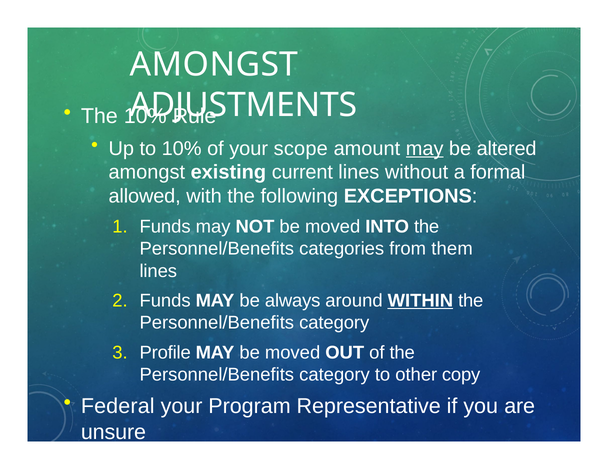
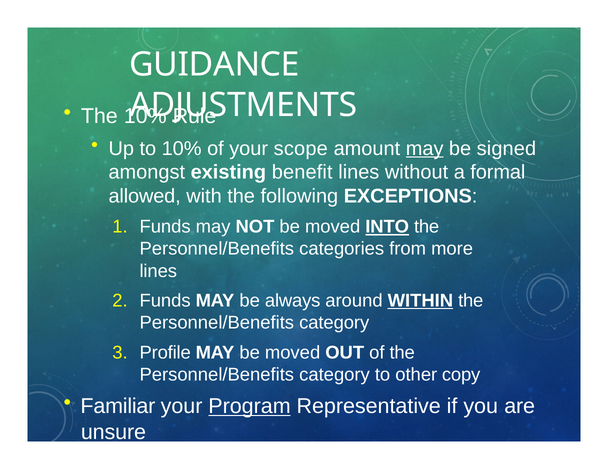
AMONGST: AMONGST -> GUIDANCE (214, 65)
altered: altered -> signed (506, 149)
current: current -> benefit (302, 173)
INTO underline: none -> present (387, 227)
them: them -> more (452, 249)
Federal: Federal -> Familiar (118, 407)
Program underline: none -> present (250, 407)
